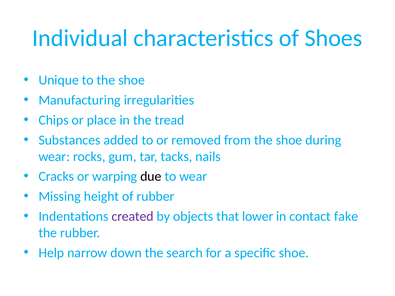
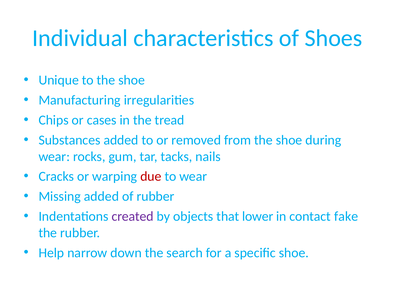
place: place -> cases (102, 120)
due colour: black -> red (151, 177)
Missing height: height -> added (101, 197)
